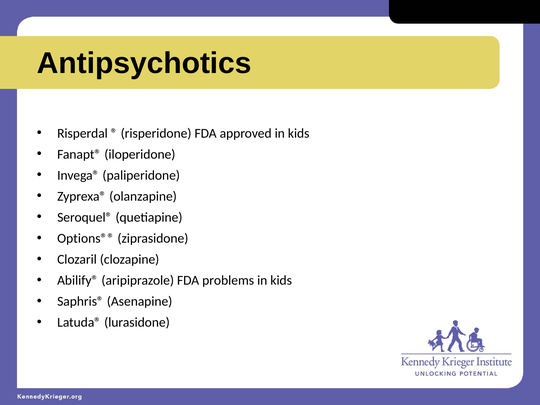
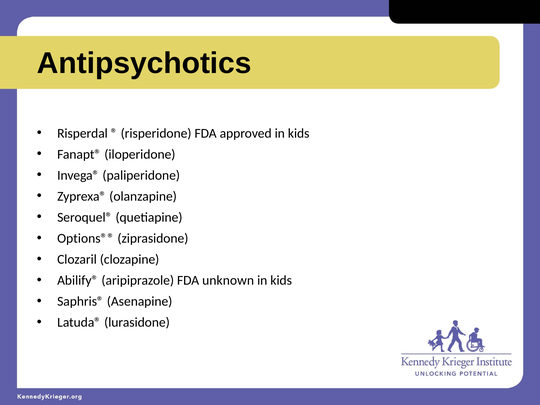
problems: problems -> unknown (228, 280)
